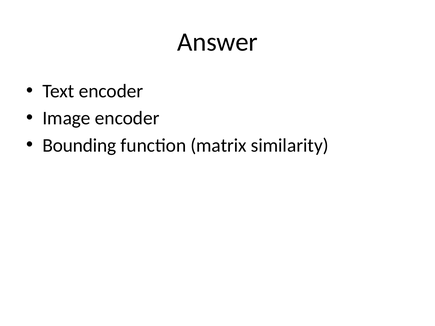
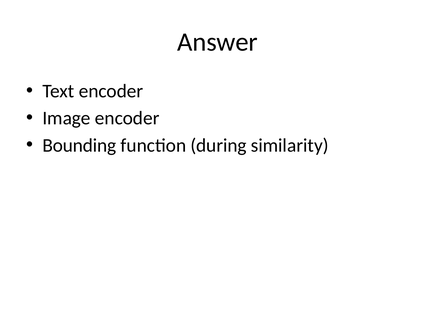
matrix: matrix -> during (219, 145)
